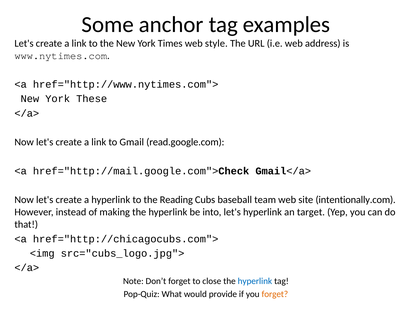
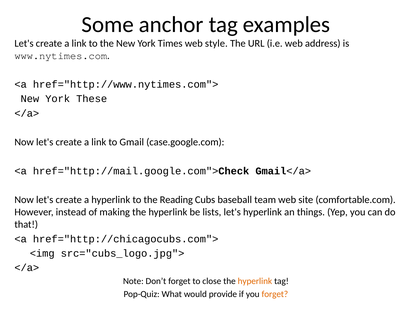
read.google.com: read.google.com -> case.google.com (185, 142)
intentionally.com: intentionally.com -> comfortable.com (356, 200)
into: into -> lists (212, 212)
target: target -> things (311, 212)
hyperlink colour: blue -> orange (255, 281)
